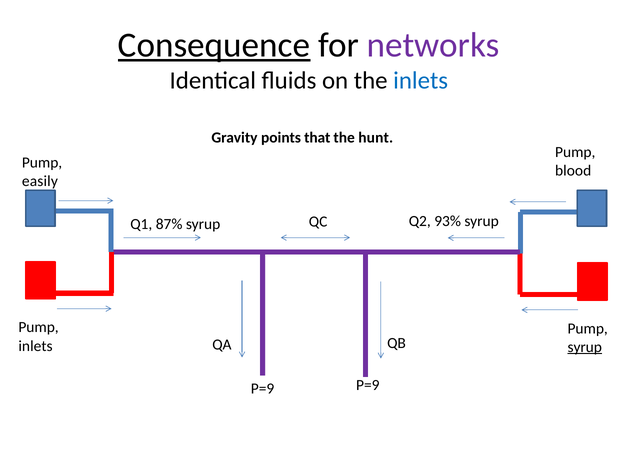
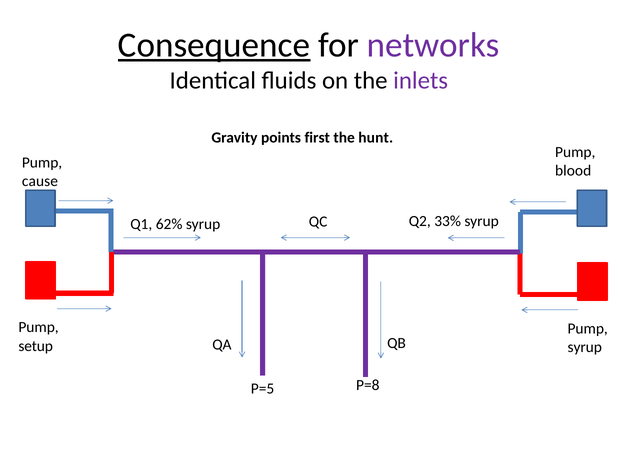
inlets colour: blue -> purple (421, 81)
that: that -> first (317, 138)
easily: easily -> cause (40, 181)
93%: 93% -> 33% (448, 221)
87%: 87% -> 62% (169, 225)
inlets: inlets -> setup (36, 346)
syrup underline: present -> none (585, 347)
P=9: P=9 -> P=8 (368, 385)
P=9: P=9 -> P=5 (263, 389)
